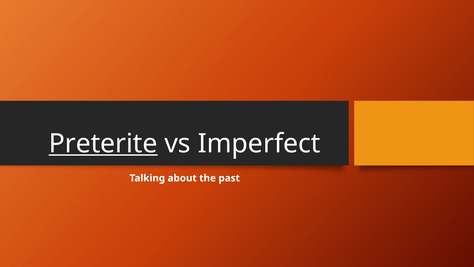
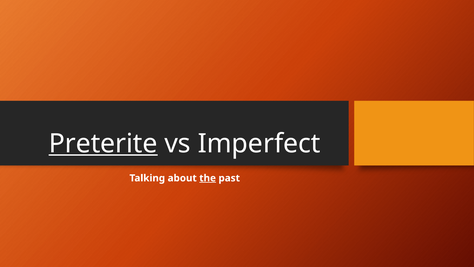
the underline: none -> present (208, 178)
